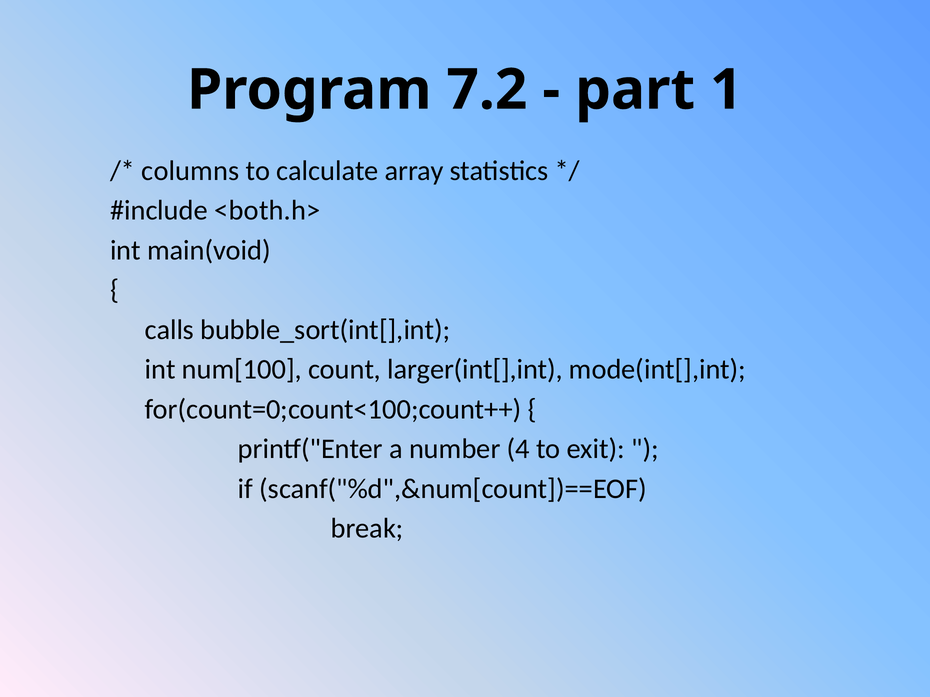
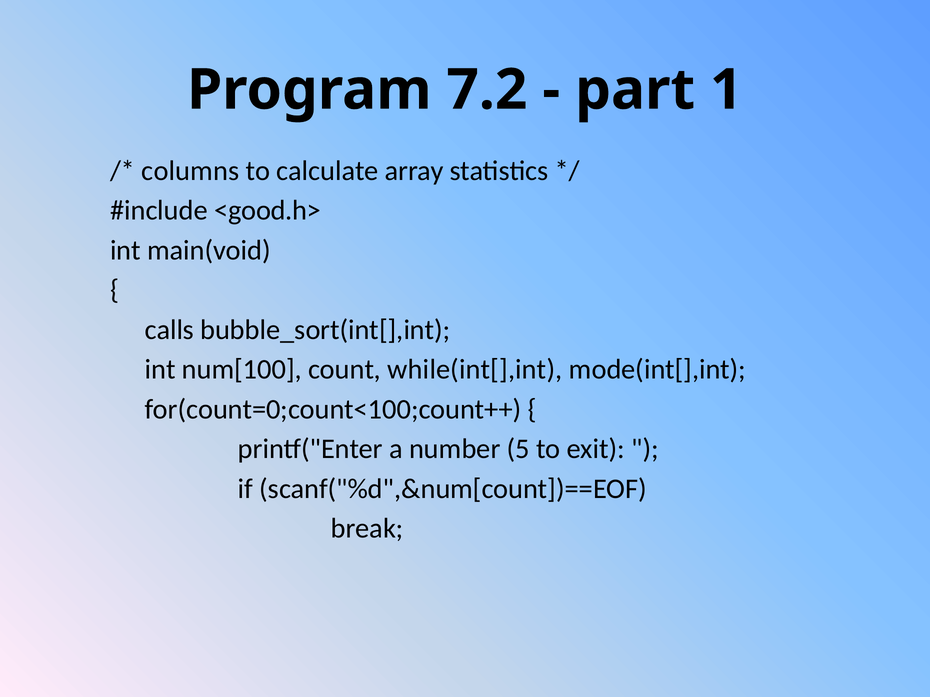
<both.h>: <both.h> -> <good.h> (268, 211)
larger(int[],int: larger(int[],int -> while(int[],int (475, 370)
4: 4 -> 5 (518, 449)
